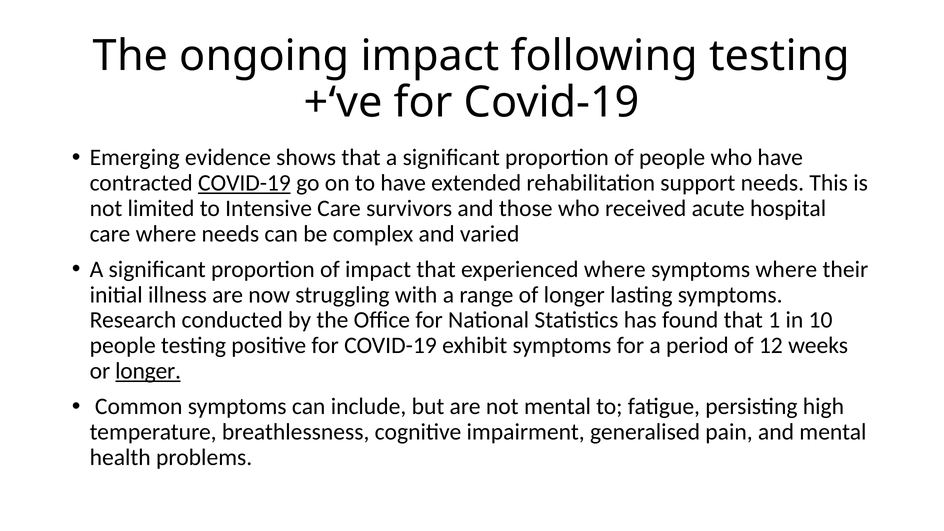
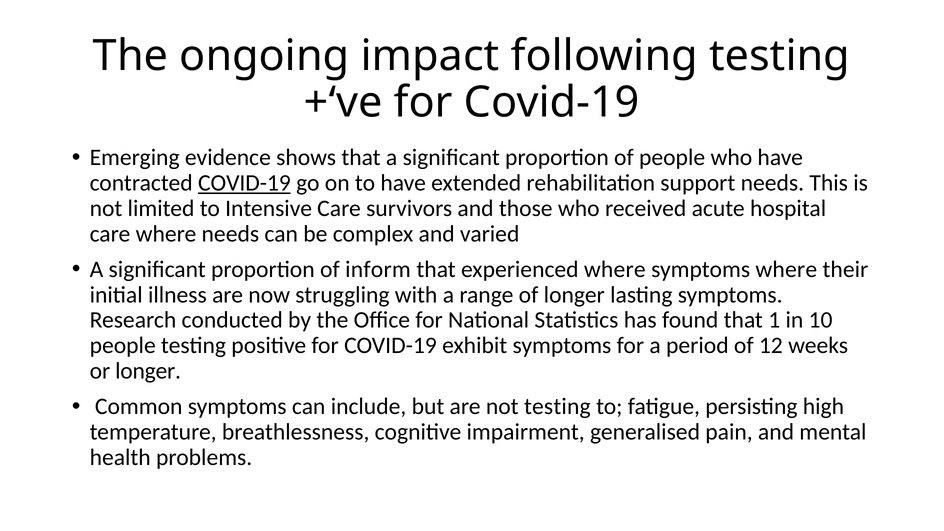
of impact: impact -> inform (378, 269)
longer underline: present -> none (148, 371)
not mental: mental -> testing (557, 406)
